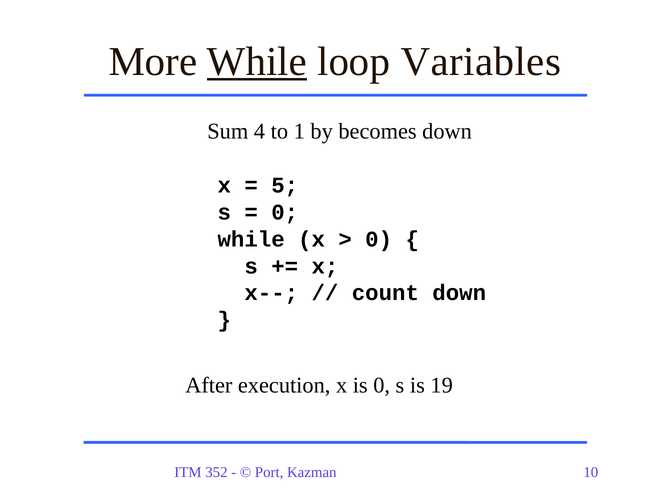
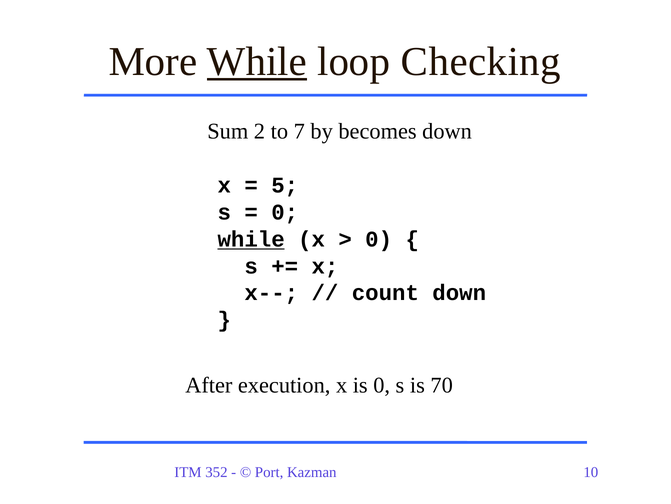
Variables: Variables -> Checking (481, 62)
4: 4 -> 2 (259, 131)
1: 1 -> 7 (299, 131)
while underline: none -> present (251, 239)
19: 19 -> 70 (442, 385)
